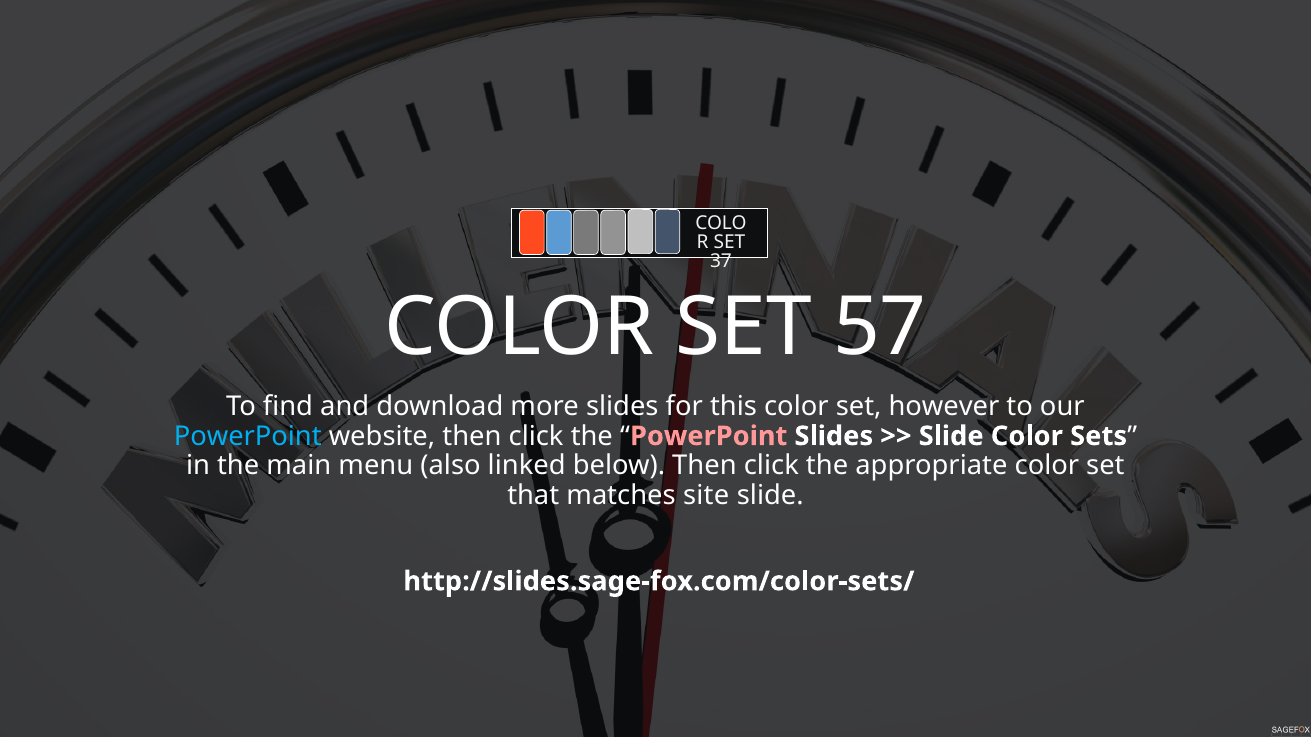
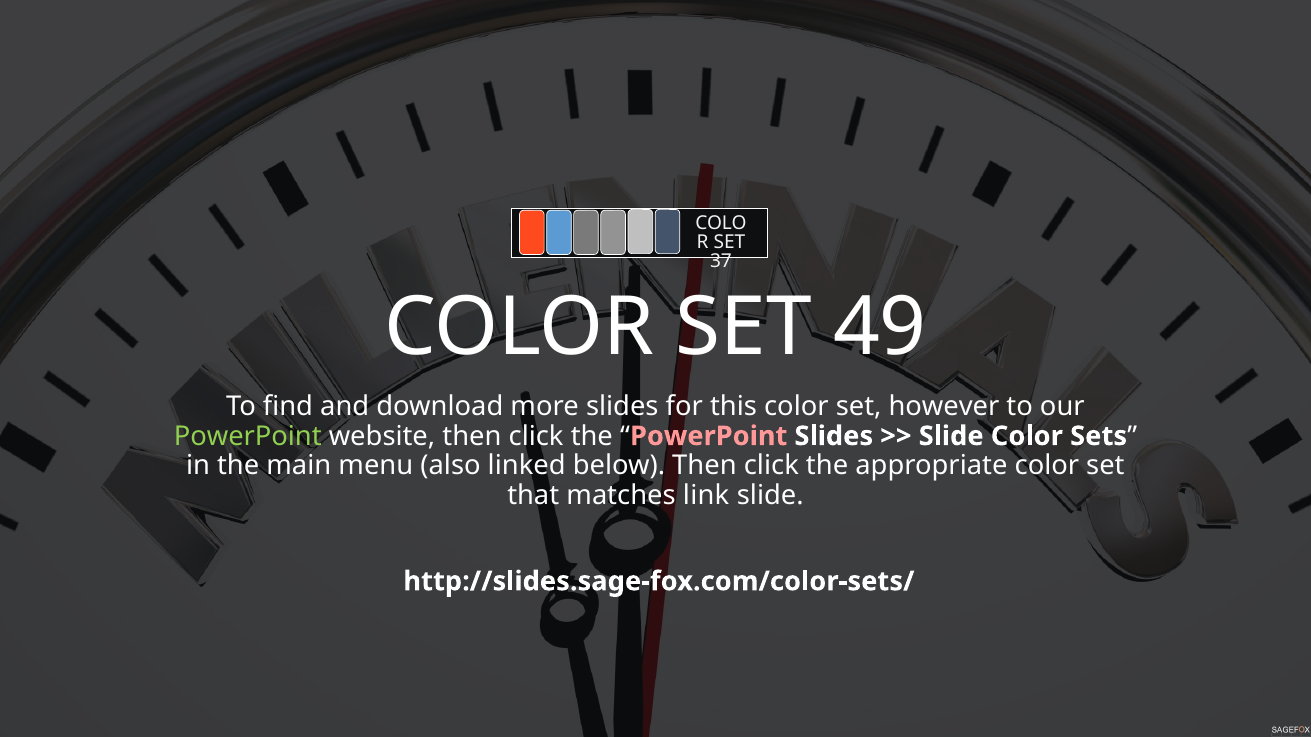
57: 57 -> 49 (880, 328)
PowerPoint colour: light blue -> light green (248, 436)
site: site -> link (706, 495)
